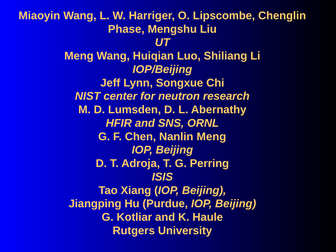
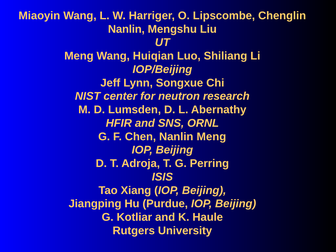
Phase: Phase -> Nanlin (126, 29)
